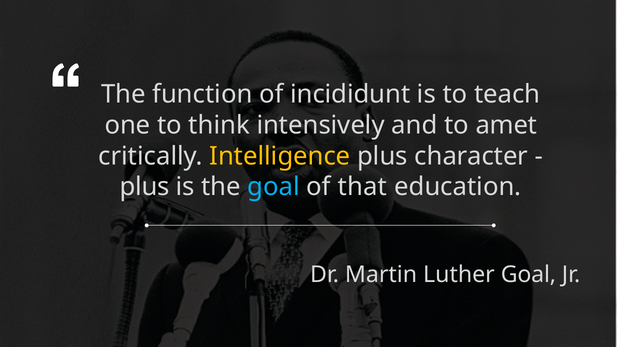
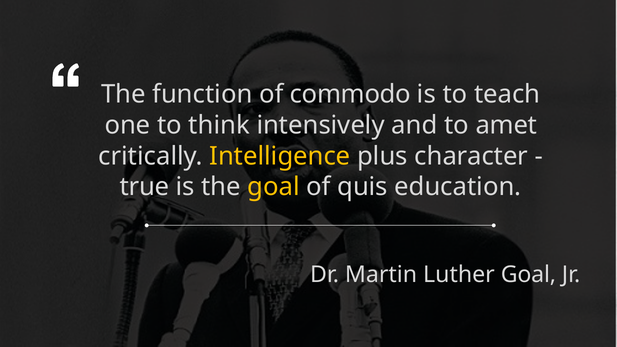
incididunt: incididunt -> commodo (350, 94)
plus: plus -> true (145, 187)
goal colour: light blue -> yellow (274, 187)
that: that -> quis (363, 187)
